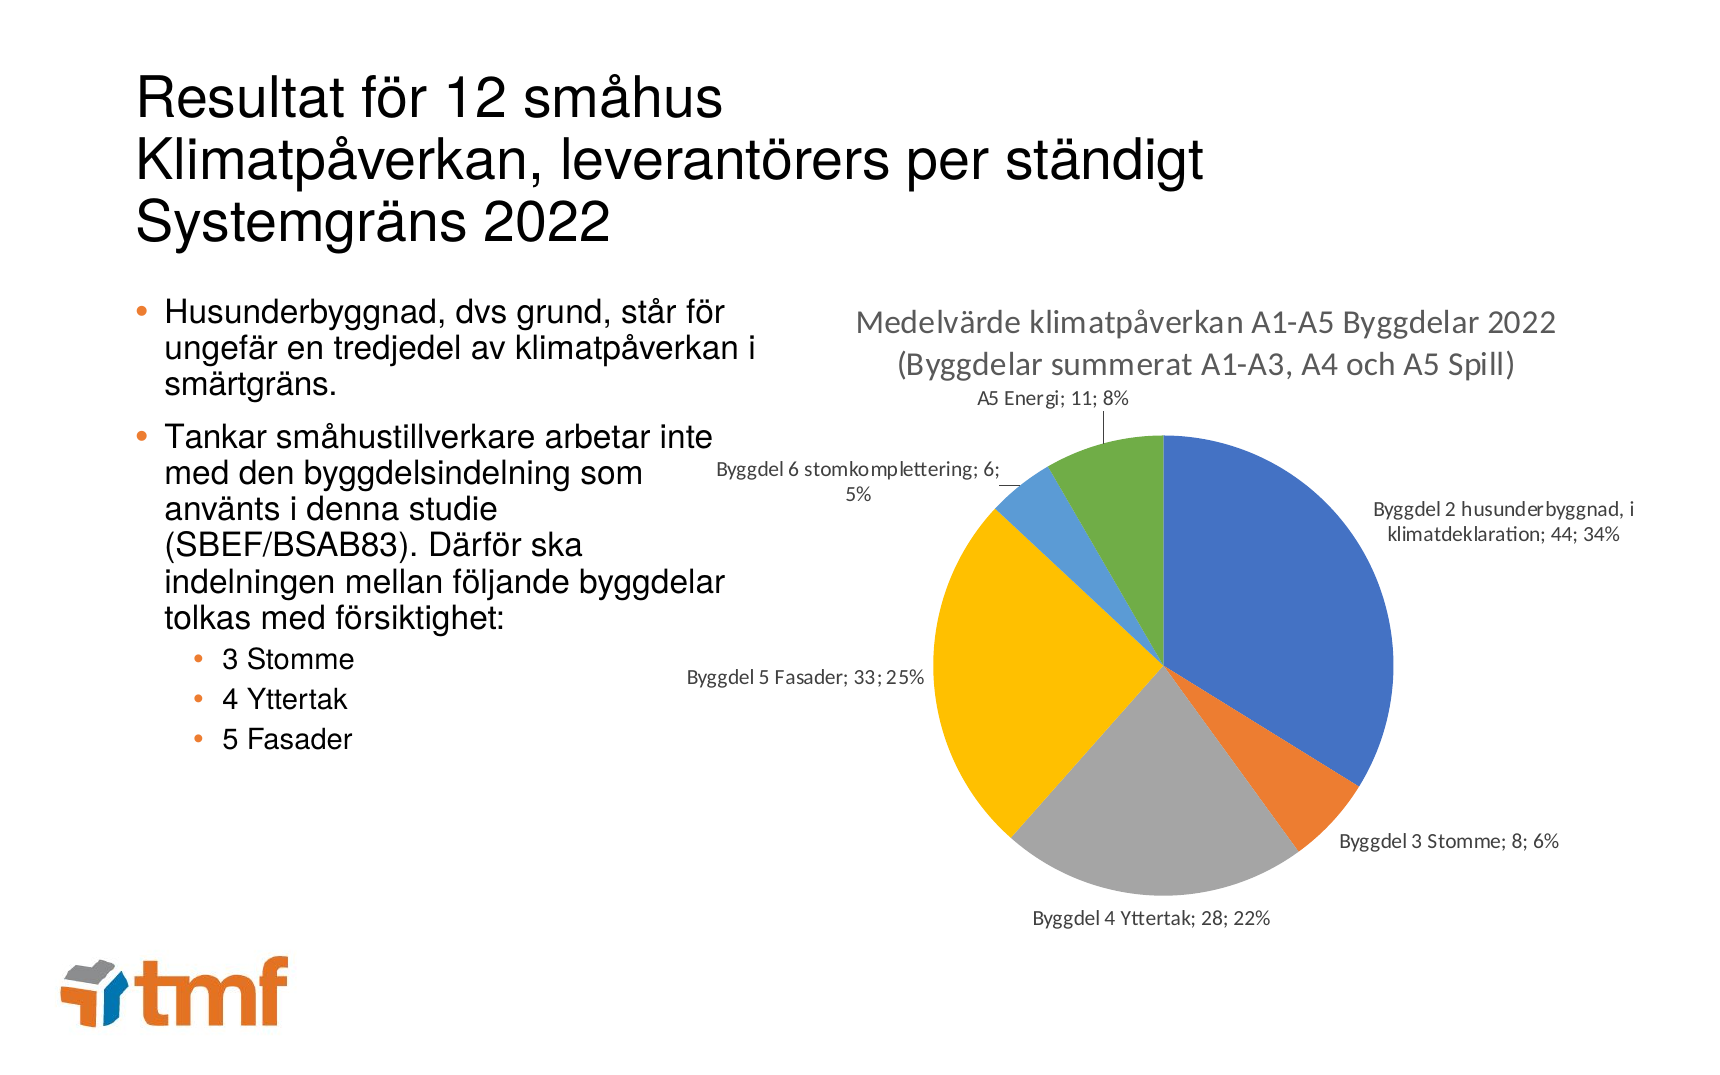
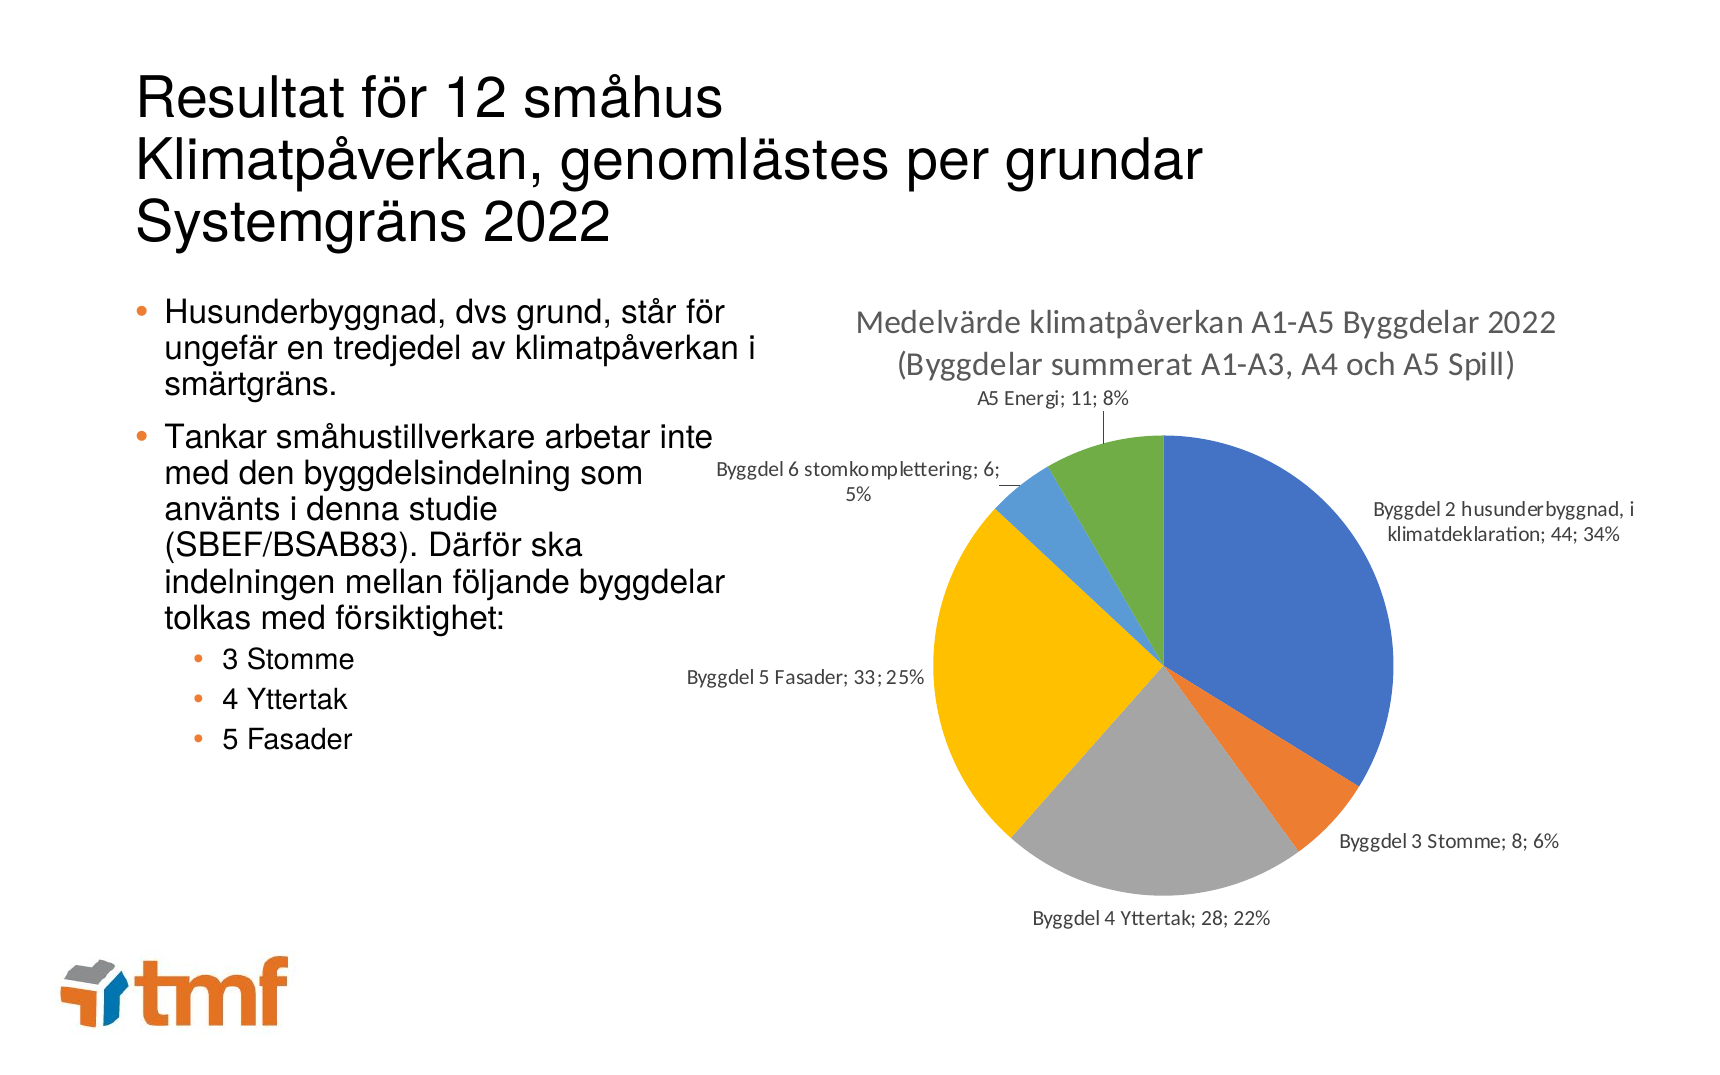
leverantörers: leverantörers -> genomlästes (725, 161)
ständigt: ständigt -> grundar (1104, 161)
